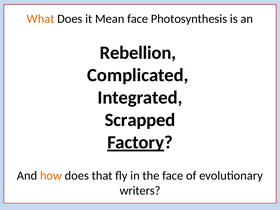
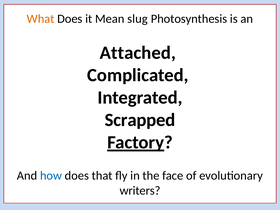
Mean face: face -> slug (138, 19)
Rebellion: Rebellion -> Attached (138, 53)
how colour: orange -> blue (51, 176)
